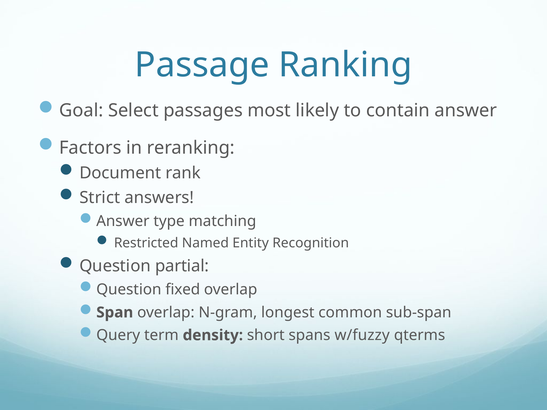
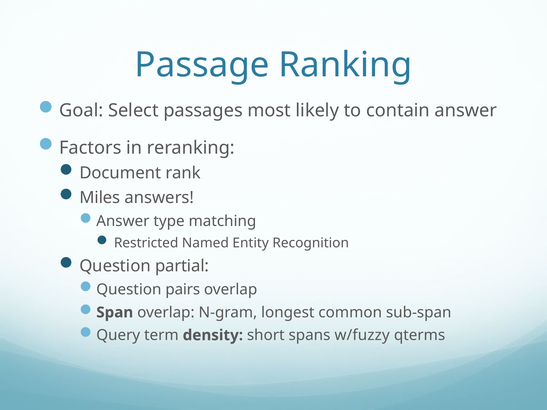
Strict: Strict -> Miles (100, 198)
fixed: fixed -> pairs (183, 290)
